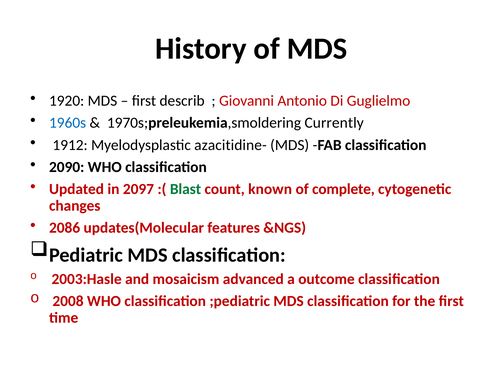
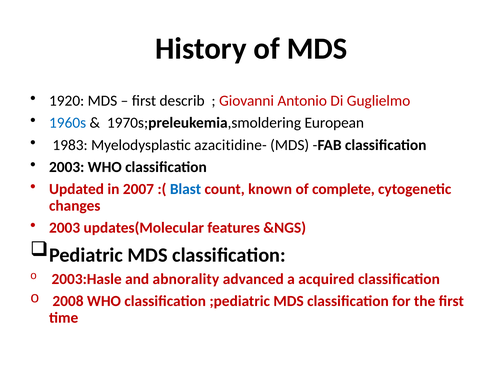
Currently: Currently -> European (334, 123)
1912: 1912 -> 1983 (70, 145)
2090: 2090 -> 2003 (67, 167)
2097: 2097 -> 2007 (138, 189)
Blast colour: green -> blue (186, 189)
2086: 2086 -> 2003 (65, 228)
mosaicism: mosaicism -> abnorality (186, 279)
outcome: outcome -> acquired (326, 279)
